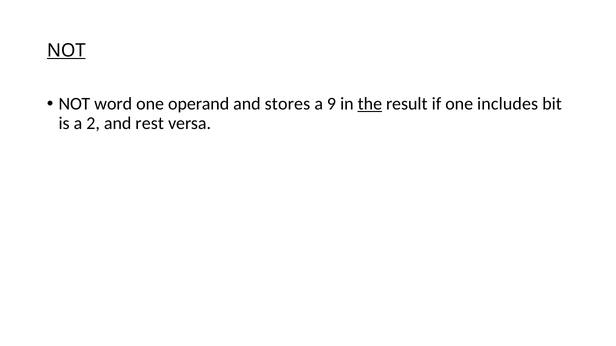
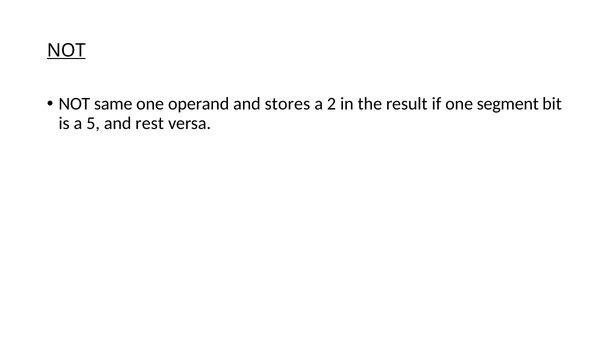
word: word -> same (113, 104)
9: 9 -> 2 (332, 104)
the underline: present -> none (370, 104)
includes: includes -> segment (508, 104)
2: 2 -> 5 (93, 123)
